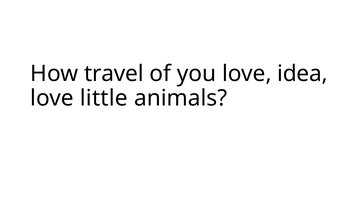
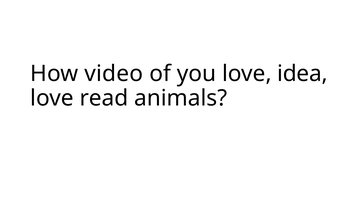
travel: travel -> video (114, 74)
little: little -> read (104, 98)
